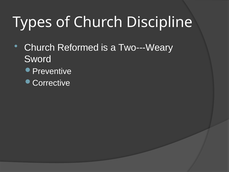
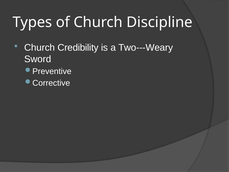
Reformed: Reformed -> Credibility (78, 48)
